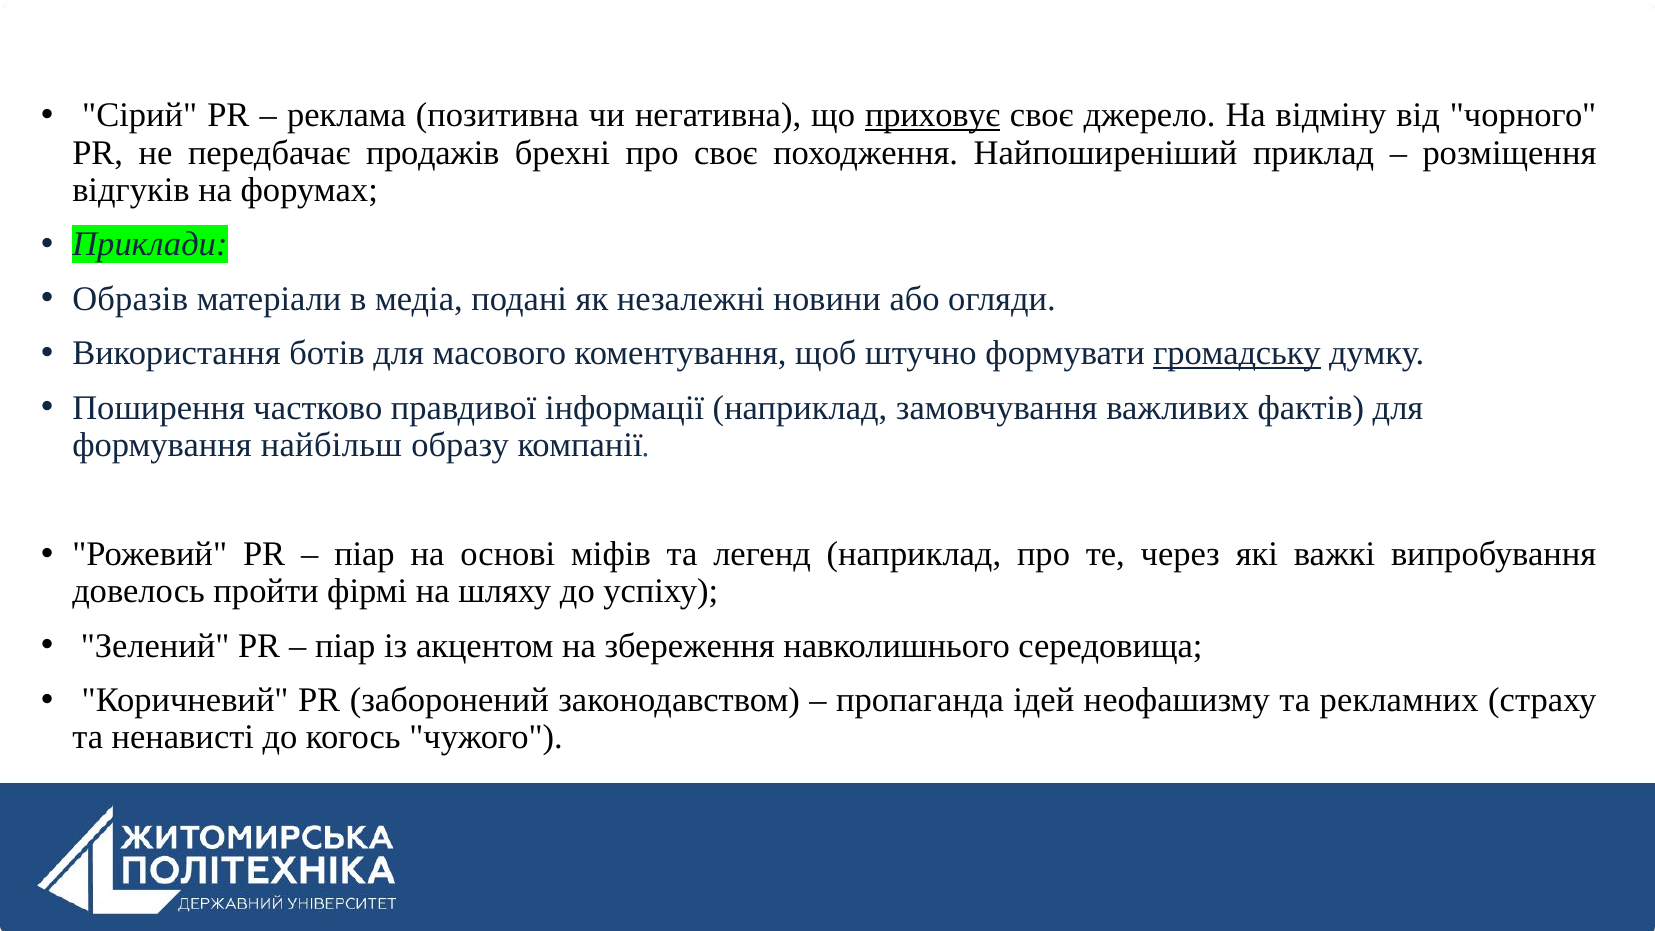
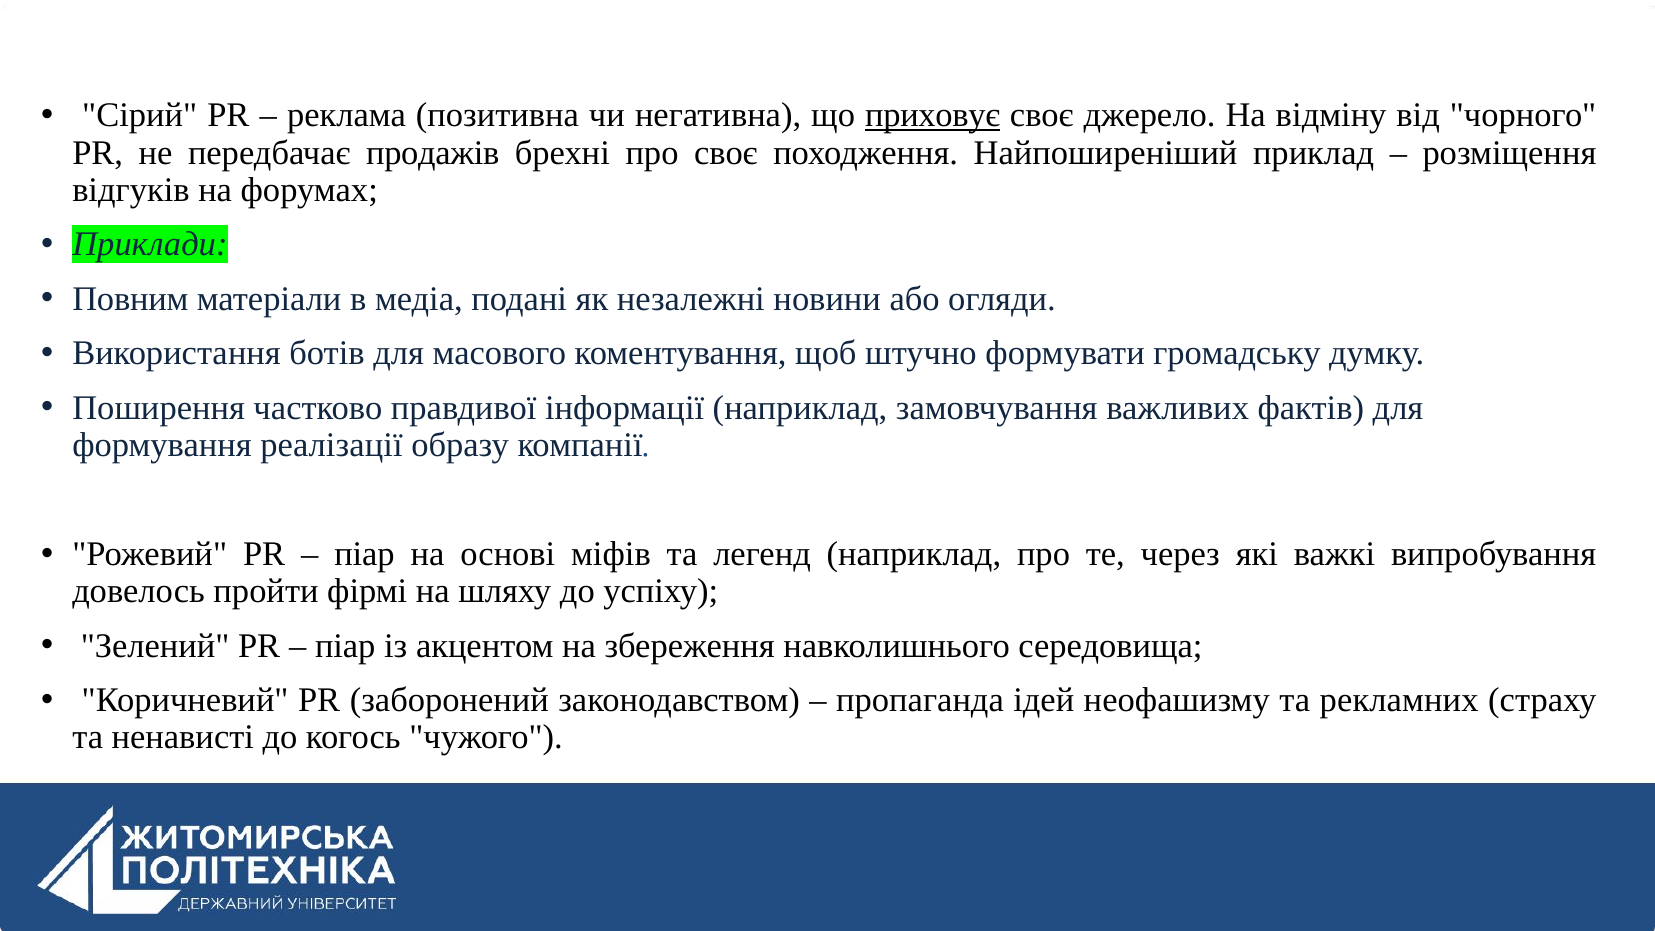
Образів: Образів -> Повним (130, 299)
громадську underline: present -> none (1237, 353)
найбільш: найбільш -> реалізації (331, 445)
